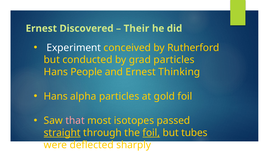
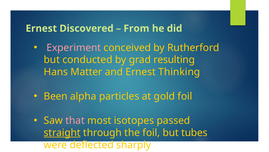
Their: Their -> From (136, 28)
Experiment colour: white -> pink (74, 47)
grad particles: particles -> resulting (174, 60)
People: People -> Matter (86, 72)
Hans: Hans -> Been (56, 96)
foil underline: present -> none (151, 132)
